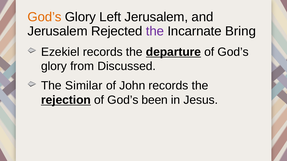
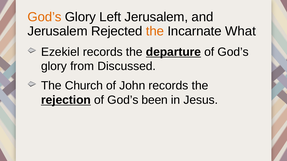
the colour: purple -> orange (155, 31)
Bring: Bring -> What (241, 31)
Similar: Similar -> Church (84, 86)
